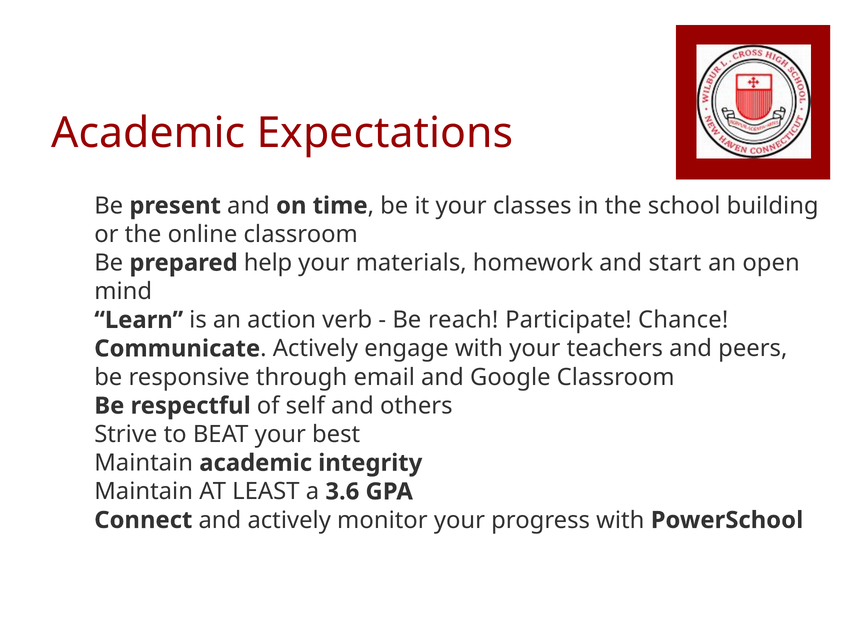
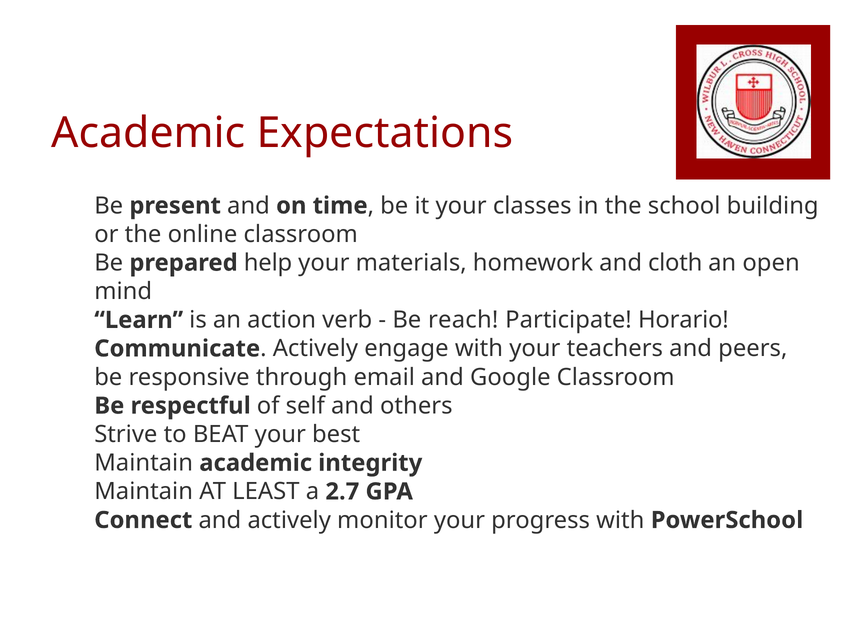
start: start -> cloth (675, 263)
Chance: Chance -> Horario (683, 320)
3.6: 3.6 -> 2.7 (342, 491)
